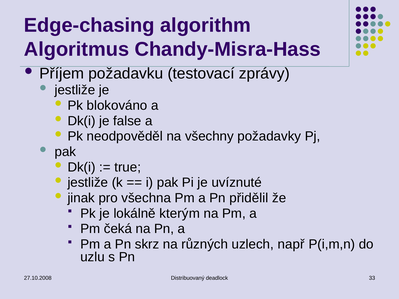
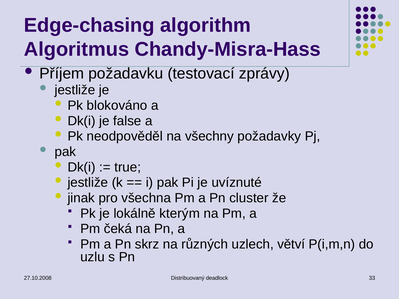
přidělil: přidělil -> cluster (249, 198)
např: např -> větví (291, 244)
